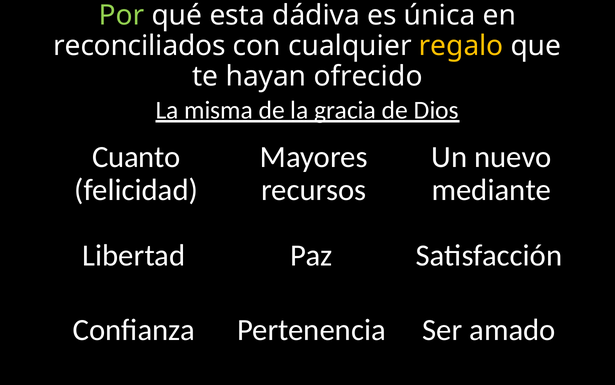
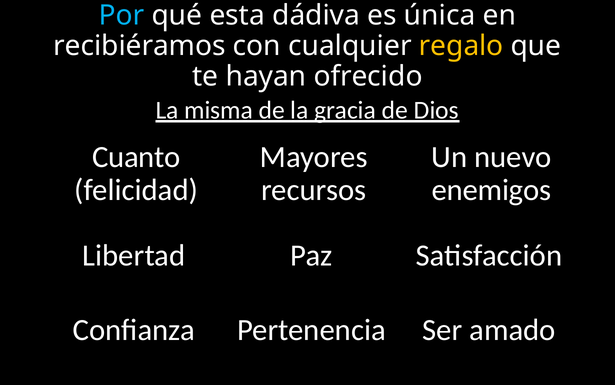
Por colour: light green -> light blue (121, 16)
reconciliados: reconciliados -> recibiéramos (139, 46)
mediante: mediante -> enemigos (491, 190)
